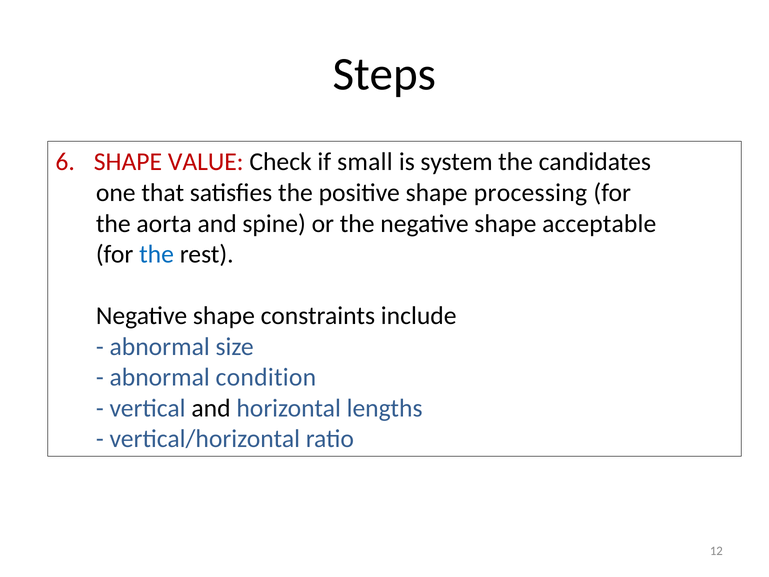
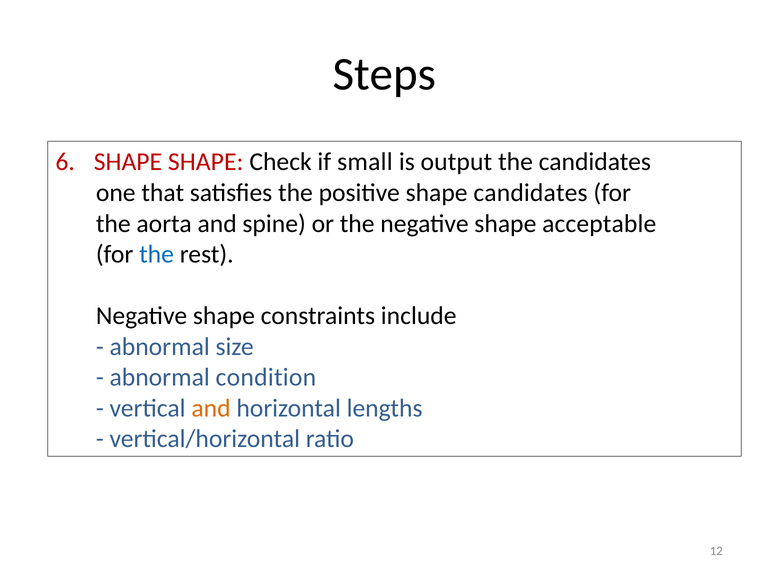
SHAPE VALUE: VALUE -> SHAPE (206, 162)
system: system -> output (456, 162)
shape processing: processing -> candidates (531, 193)
and colour: black -> orange (211, 408)
